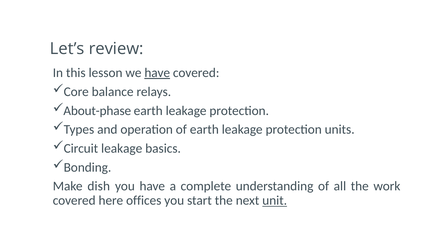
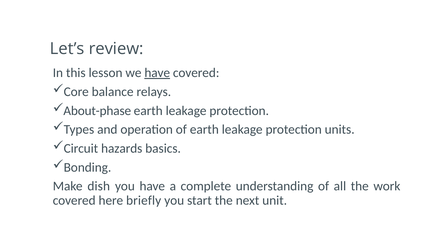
Circuit leakage: leakage -> hazards (122, 149)
offices: offices -> briefly (144, 201)
unit underline: present -> none (275, 201)
